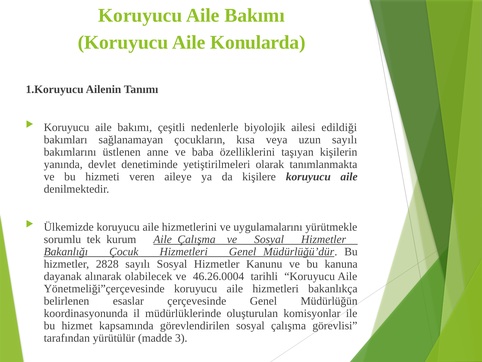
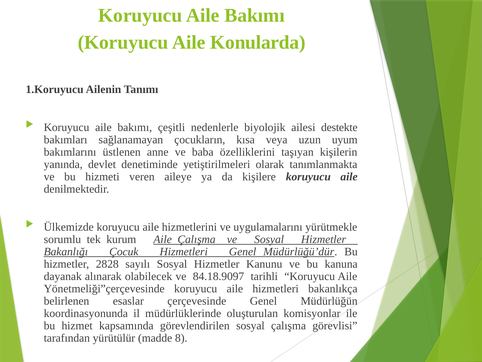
edildiği: edildiği -> destekte (339, 127)
uzun sayılı: sayılı -> uyum (345, 140)
46.26.0004: 46.26.0004 -> 84.18.9097 (219, 276)
3: 3 -> 8 (181, 337)
